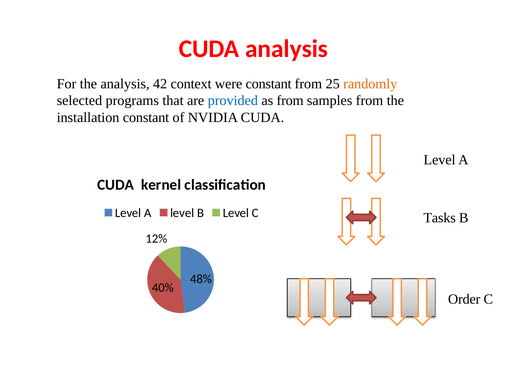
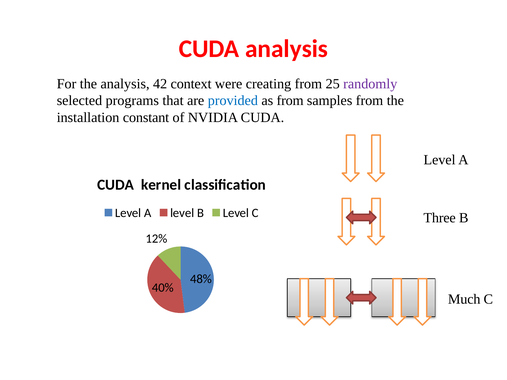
were constant: constant -> creating (268, 84)
randomly colour: orange -> purple (370, 84)
Tasks: Tasks -> Three (440, 218)
Order: Order -> Much (464, 299)
